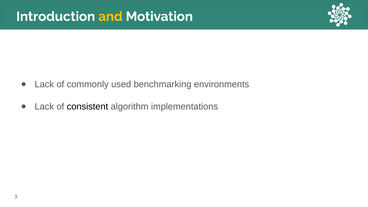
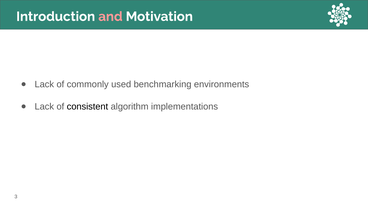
and colour: yellow -> pink (110, 16)
